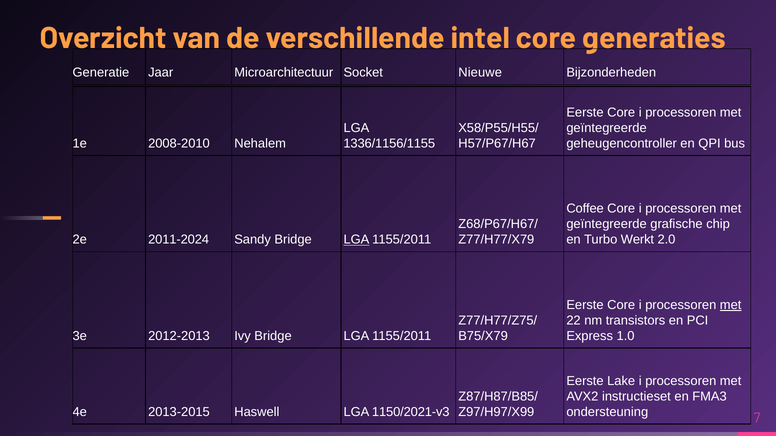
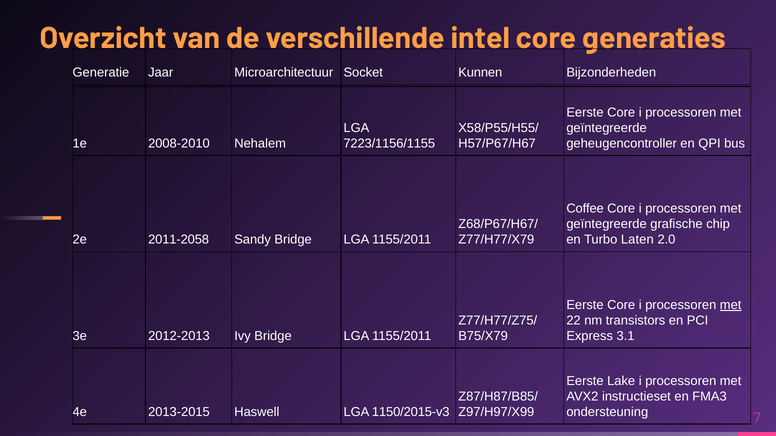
Nieuwe: Nieuwe -> Kunnen (480, 73)
1336/1156/1155: 1336/1156/1155 -> 7223/1156/1155 (389, 144)
2011-2024: 2011-2024 -> 2011-2058 (179, 240)
LGA underline: present -> none (356, 240)
Werkt: Werkt -> Laten (637, 240)
1.0: 1.0 -> 3.1 (626, 336)
1150/2021-v3: 1150/2021-v3 -> 1150/2015-v3 (411, 412)
